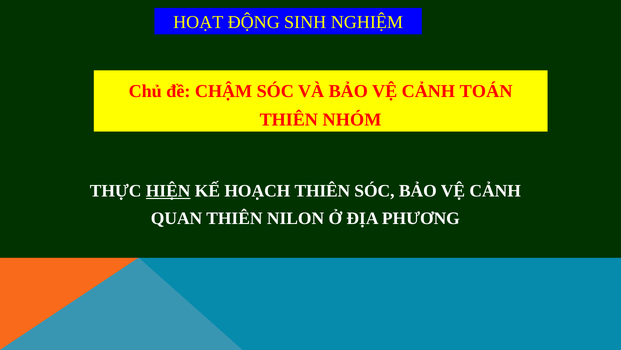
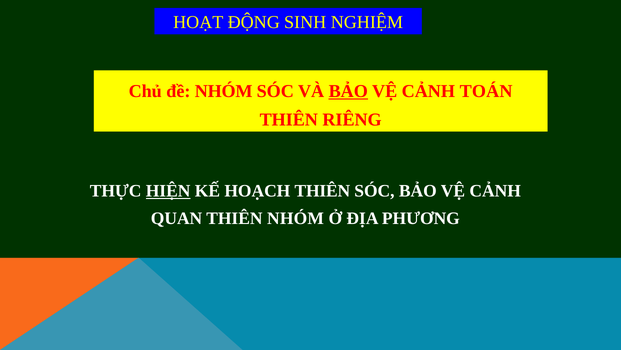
đề CHẬM: CHẬM -> NHÓM (224, 91)
BẢO underline: none -> present (348, 91)
NHÓM: NHÓM -> RIÊNG (352, 119)
THIÊN NILON: NILON -> NHÓM (295, 218)
